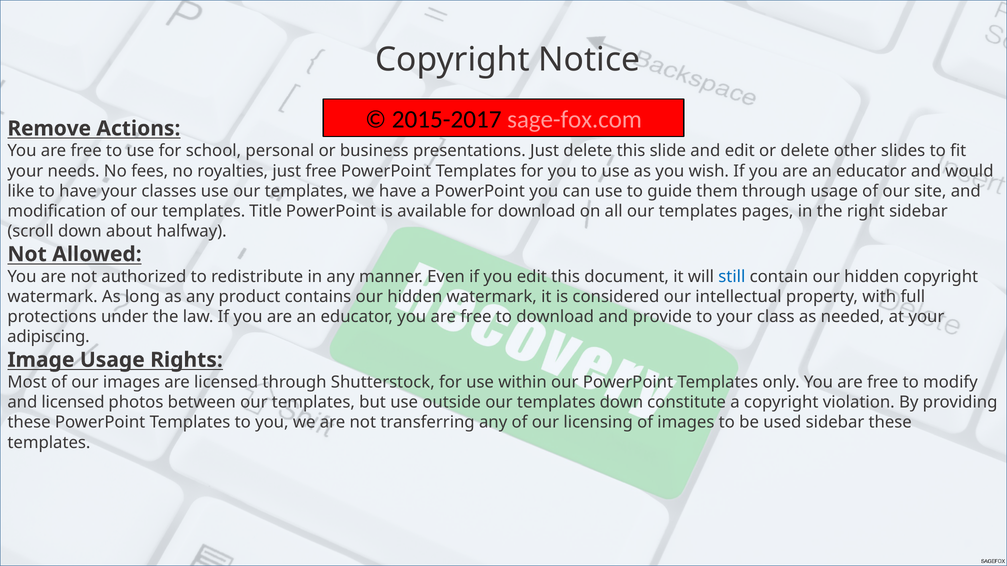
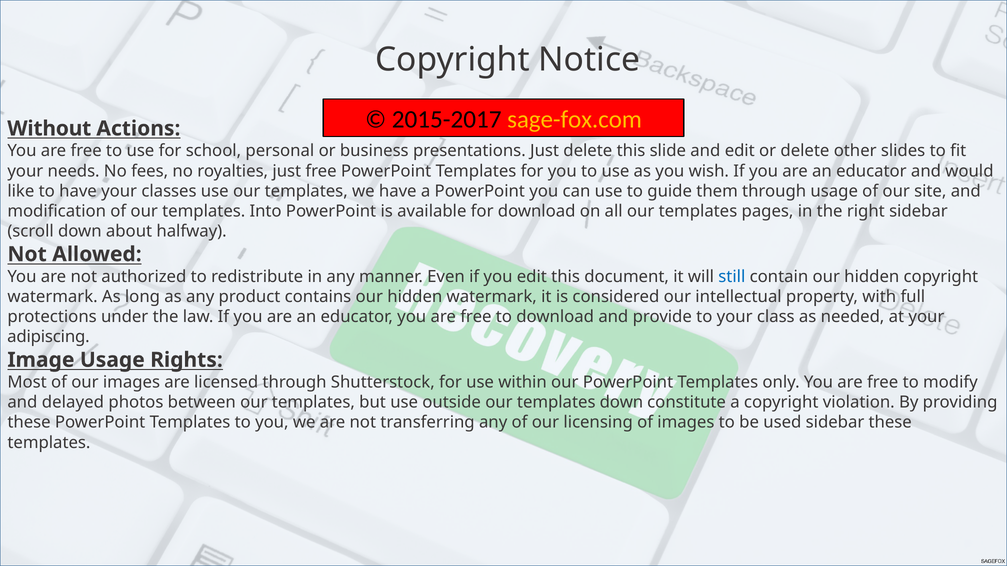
sage-fox.com colour: pink -> yellow (575, 119)
Remove: Remove -> Without (49, 129)
Title: Title -> Into (266, 211)
and licensed: licensed -> delayed (73, 403)
